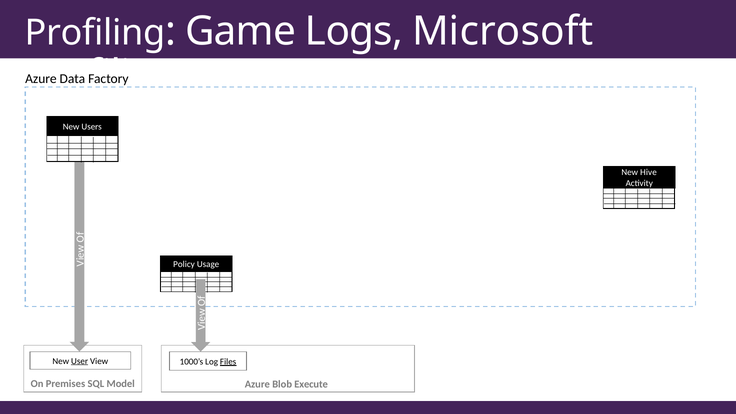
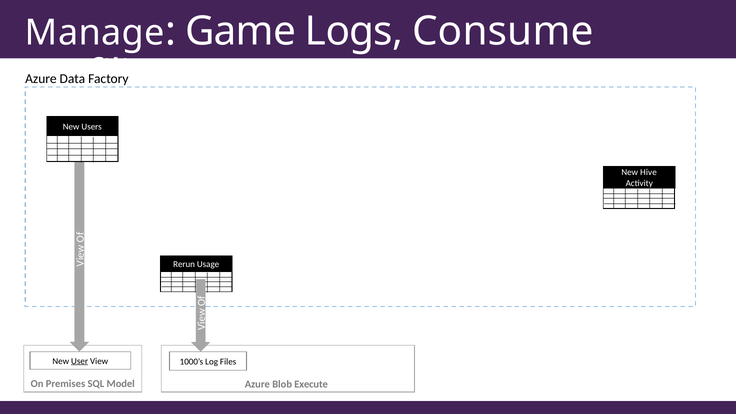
Profiling: Profiling -> Manage (95, 33)
Microsoft: Microsoft -> Consume (503, 31)
Policy: Policy -> Rerun (184, 264)
Files underline: present -> none (228, 362)
